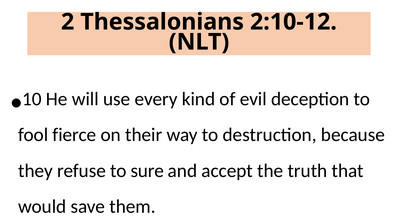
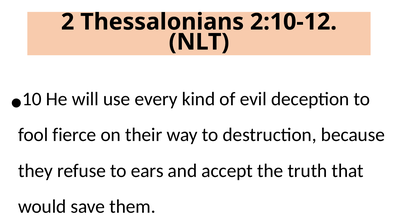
sure: sure -> ears (147, 171)
